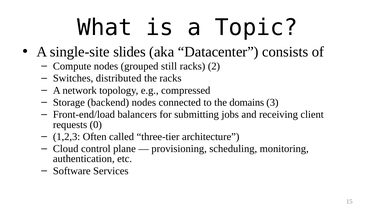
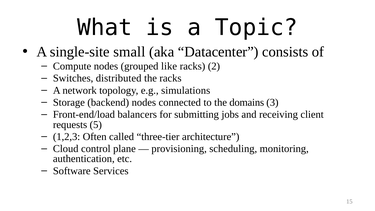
slides: slides -> small (129, 52)
still: still -> like (169, 66)
compressed: compressed -> simulations (186, 90)
0: 0 -> 5 (96, 125)
